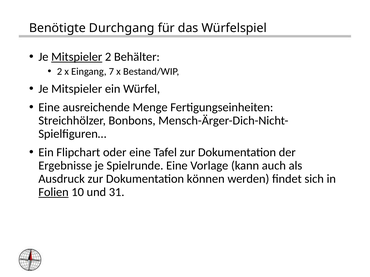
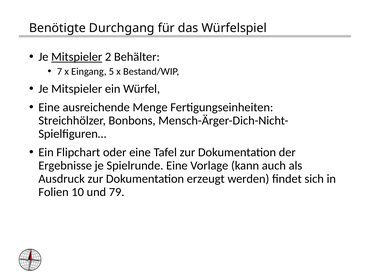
2: 2 -> 7 (59, 72)
7: 7 -> 5 (111, 72)
können: können -> erzeugt (206, 179)
Folien underline: present -> none (53, 192)
31: 31 -> 79 (117, 192)
